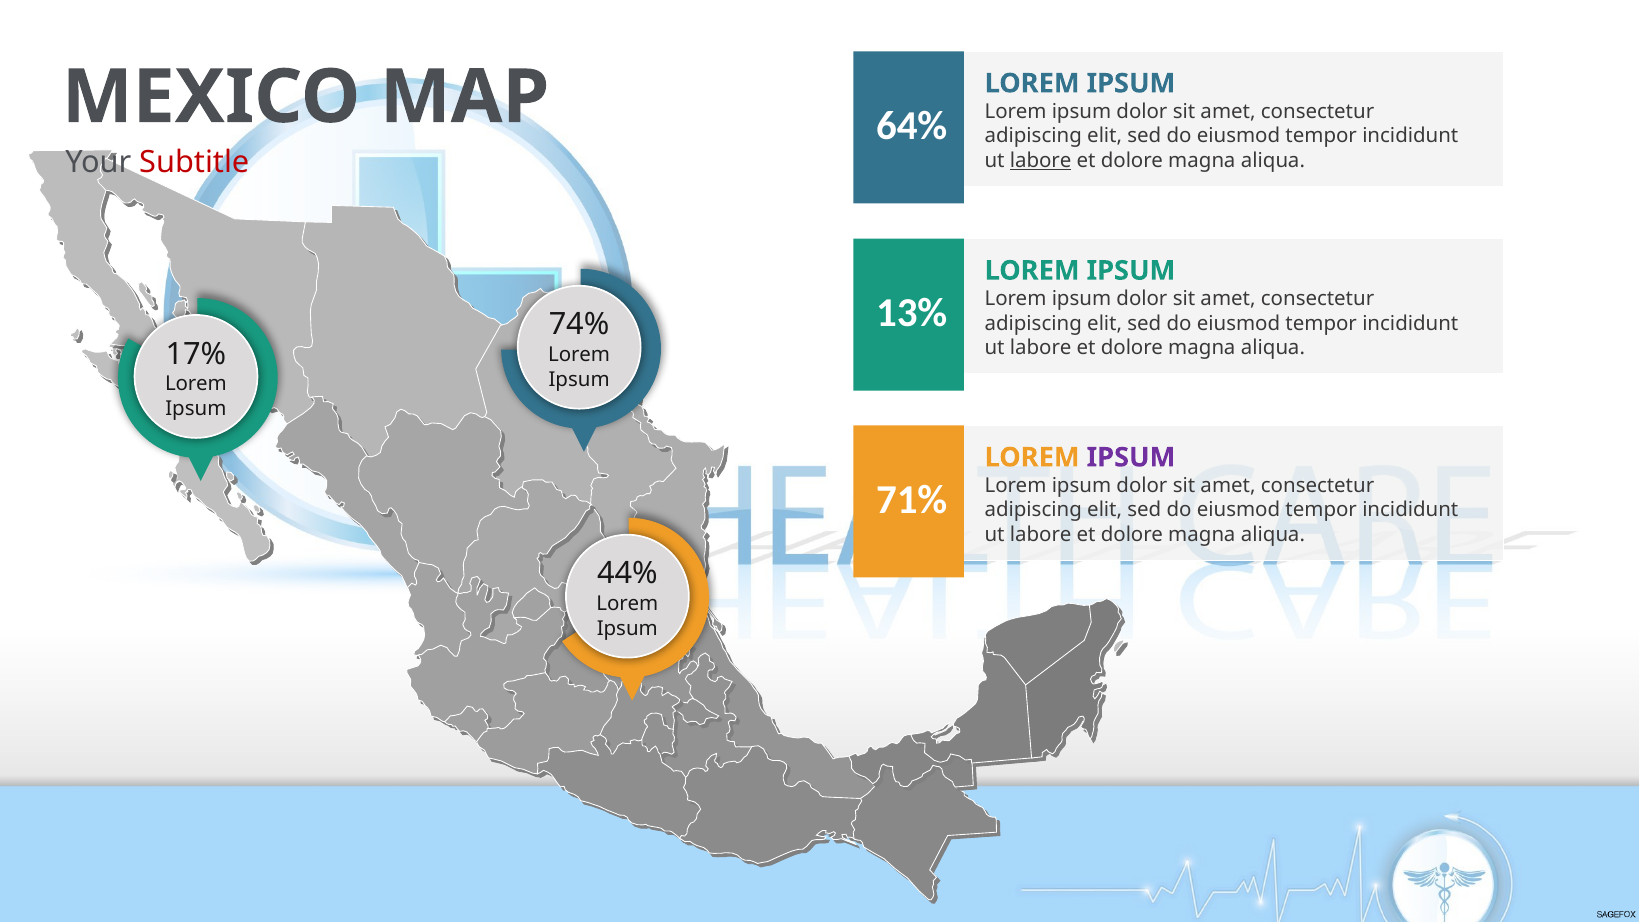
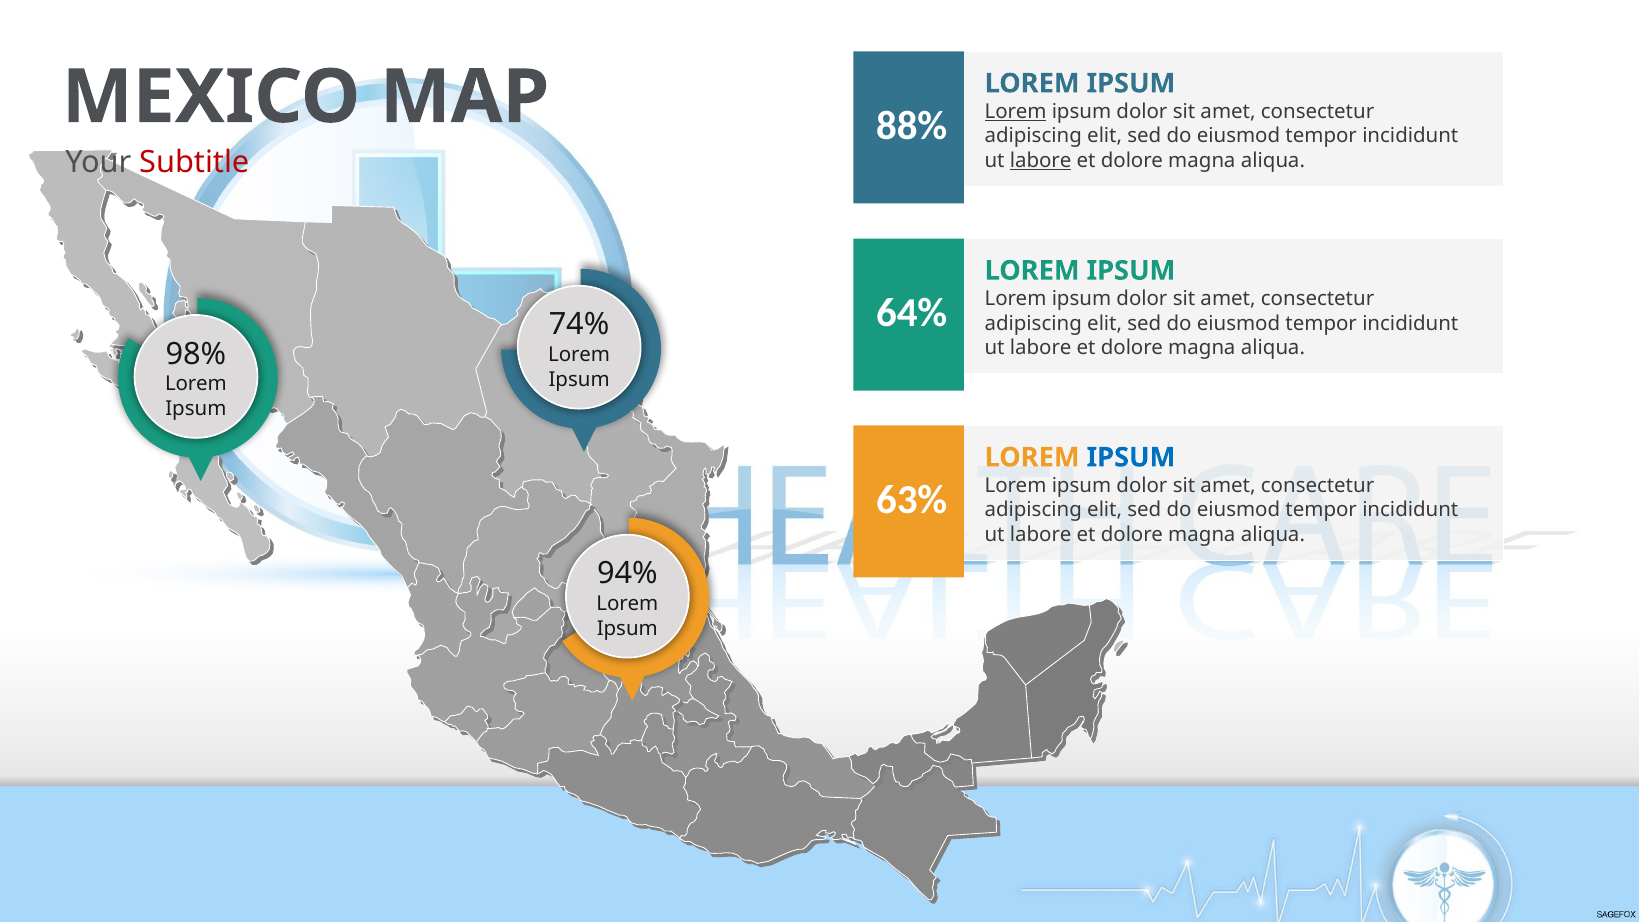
Lorem underline: none -> present (1016, 112)
64%: 64% -> 88% (912, 126)
13%: 13% -> 64% (912, 313)
17%: 17% -> 98% (196, 354)
IPSUM colour: purple -> blue (1131, 457)
71%: 71% -> 63% (912, 500)
44%: 44% -> 94% (627, 574)
